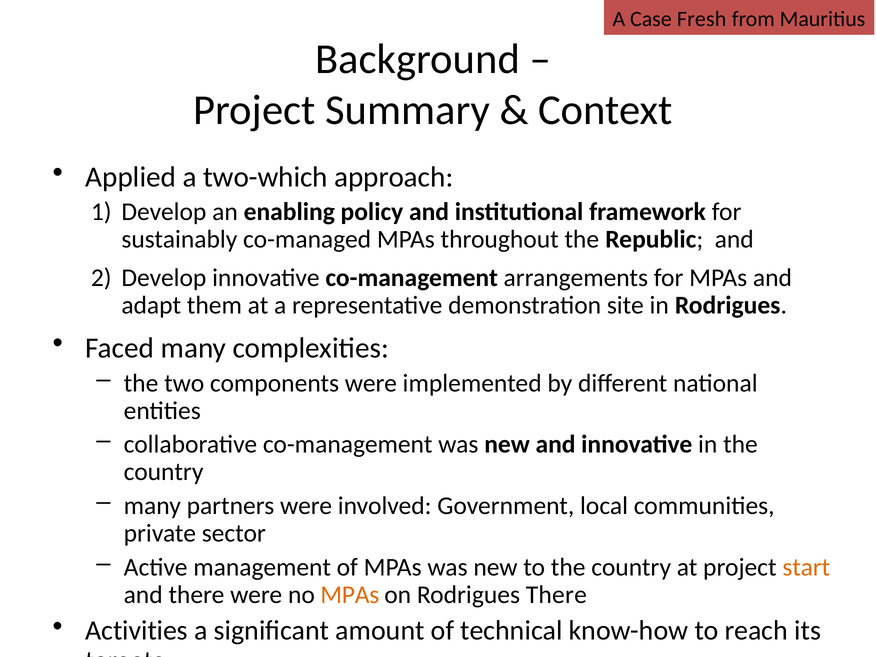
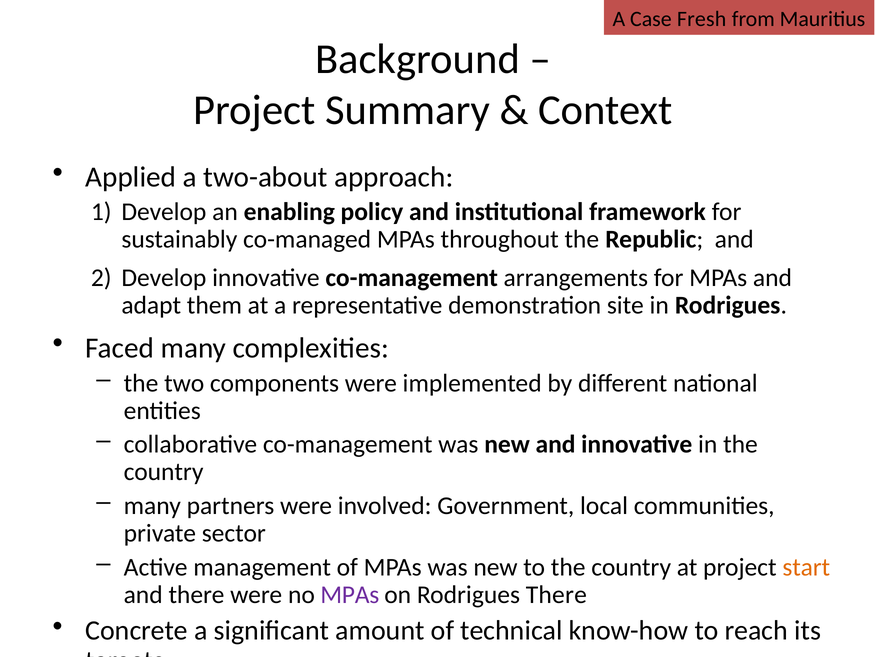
two-which: two-which -> two-about (265, 177)
MPAs colour: orange -> purple (350, 595)
Activities: Activities -> Concrete (137, 631)
